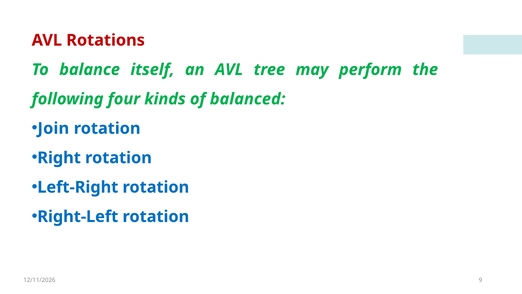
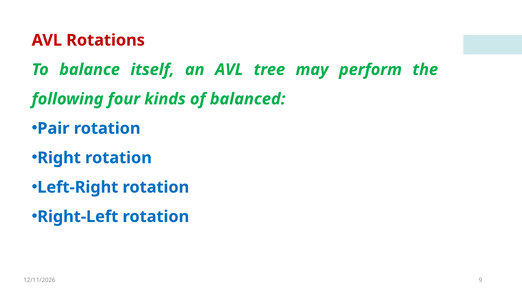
Join: Join -> Pair (53, 128)
